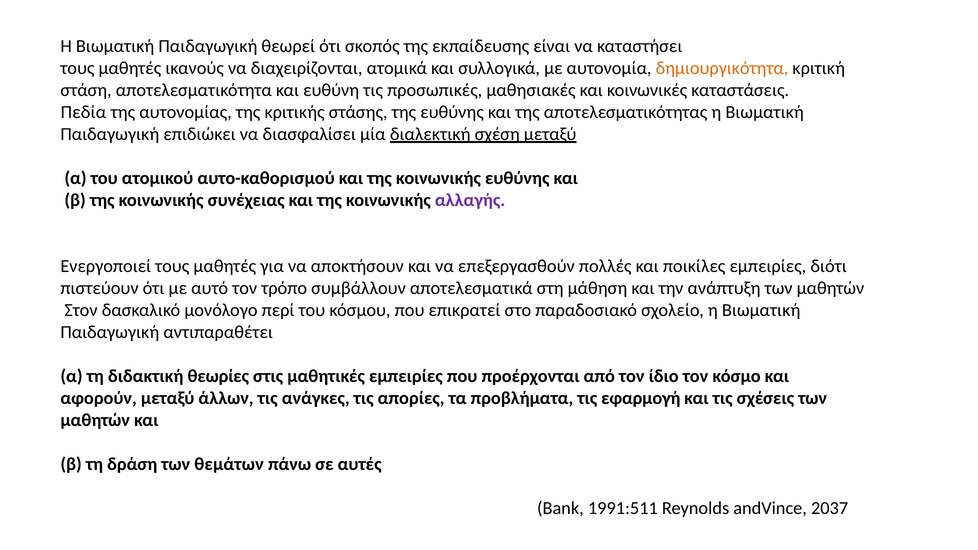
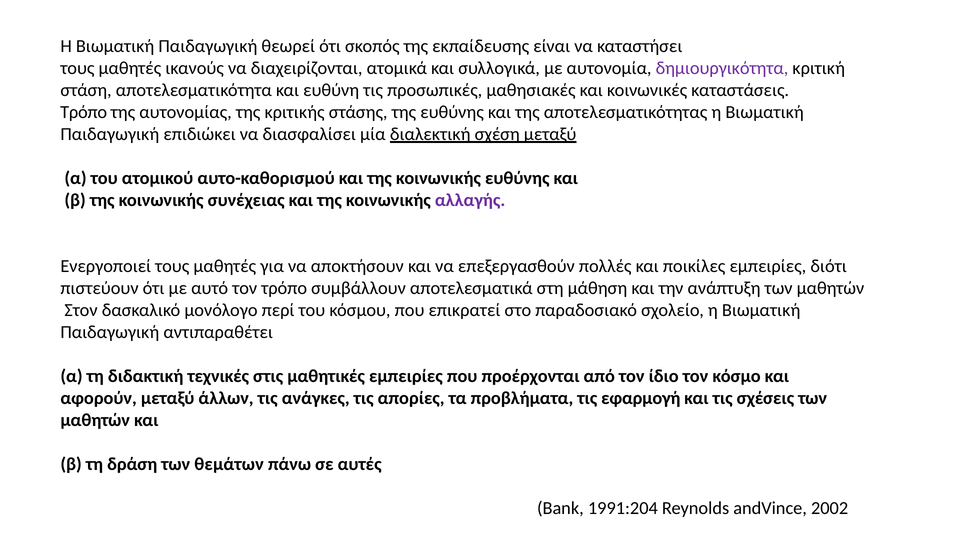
δημιουργικότητα colour: orange -> purple (722, 68)
Πεδία: Πεδία -> Τρόπο (84, 112)
θεωρίες: θεωρίες -> τεχνικές (218, 376)
1991:511: 1991:511 -> 1991:204 (623, 508)
2037: 2037 -> 2002 (830, 508)
